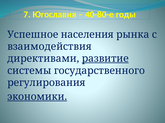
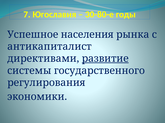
40-80-е: 40-80-е -> 30-80-е (99, 14)
взаимодействия: взаимодействия -> антикапиталист (49, 47)
экономики underline: present -> none (37, 97)
